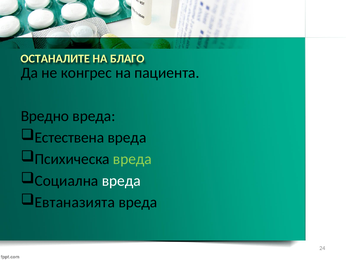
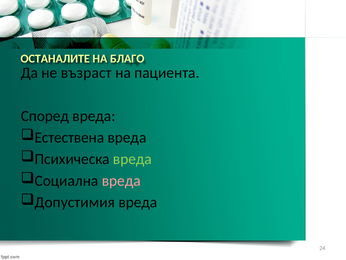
конгрес: конгрес -> възраст (86, 73)
Вредно: Вредно -> Според (45, 116)
вреда colour: white -> pink (121, 180)
Евтаназията: Евтаназията -> Допустимия (75, 202)
